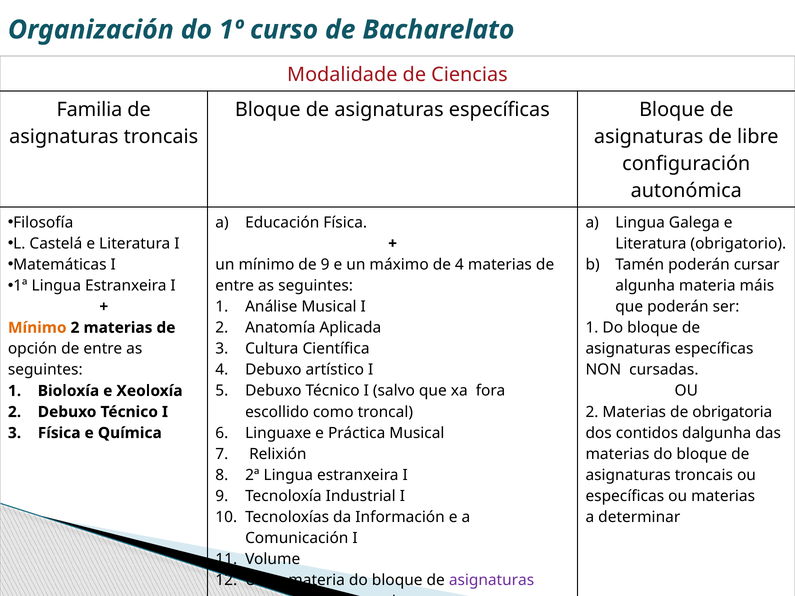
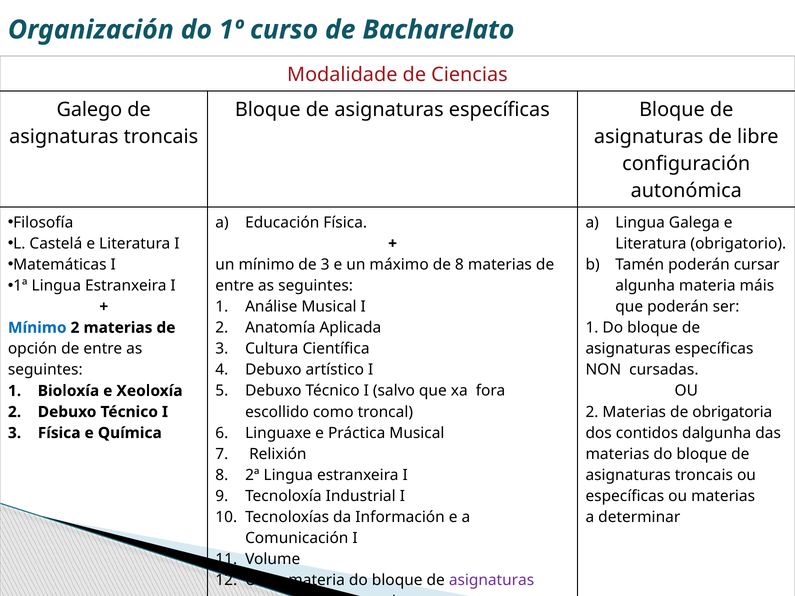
Familia: Familia -> Galego (89, 110)
de 9: 9 -> 3 (325, 265)
de 4: 4 -> 8 (459, 265)
Mínimo colour: orange -> blue (37, 328)
